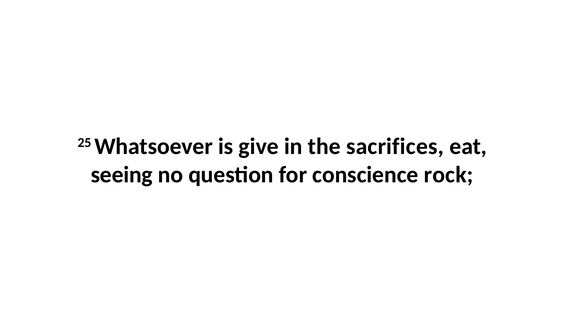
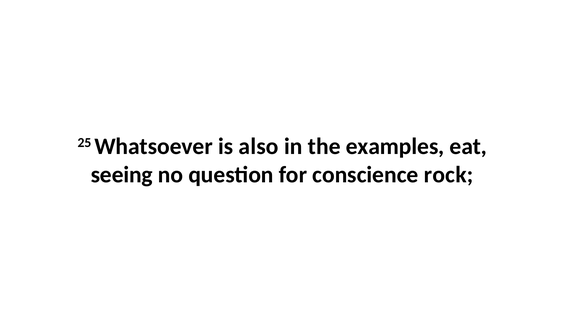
give: give -> also (259, 146)
sacrifices: sacrifices -> examples (395, 146)
